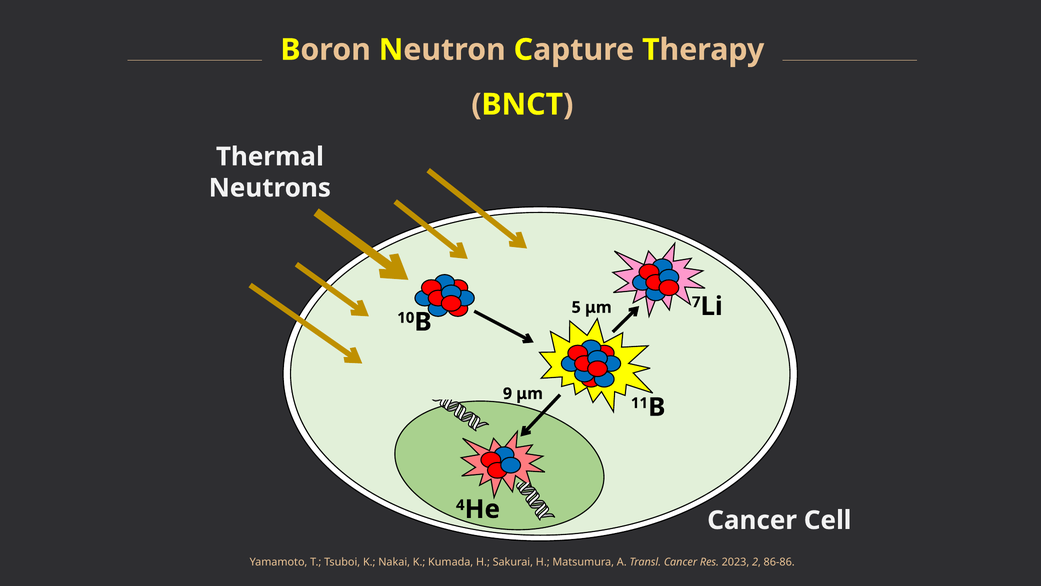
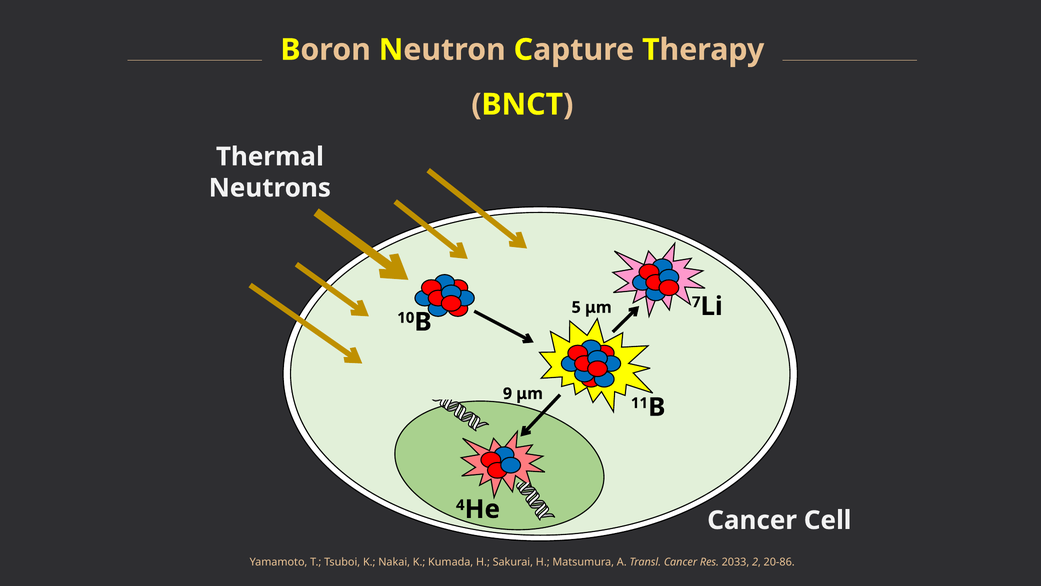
2023: 2023 -> 2033 (735, 562)
86-86: 86-86 -> 20-86 (779, 562)
